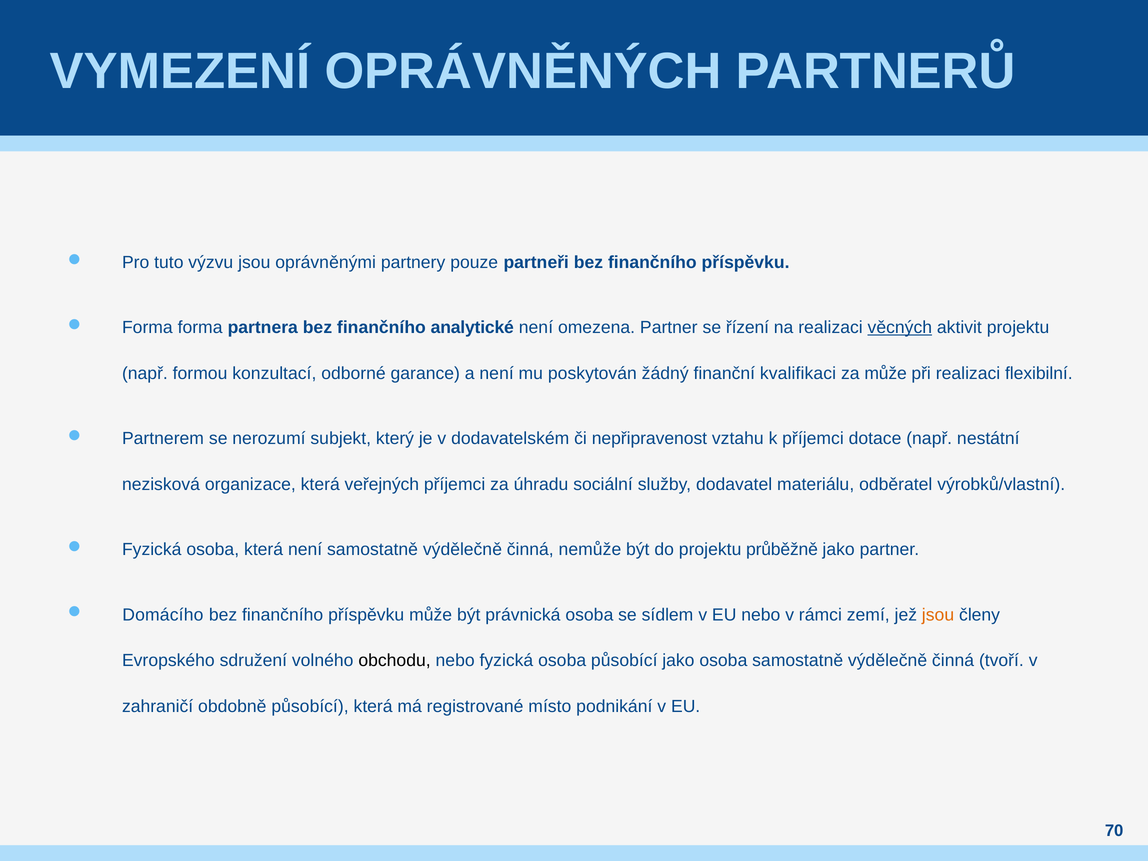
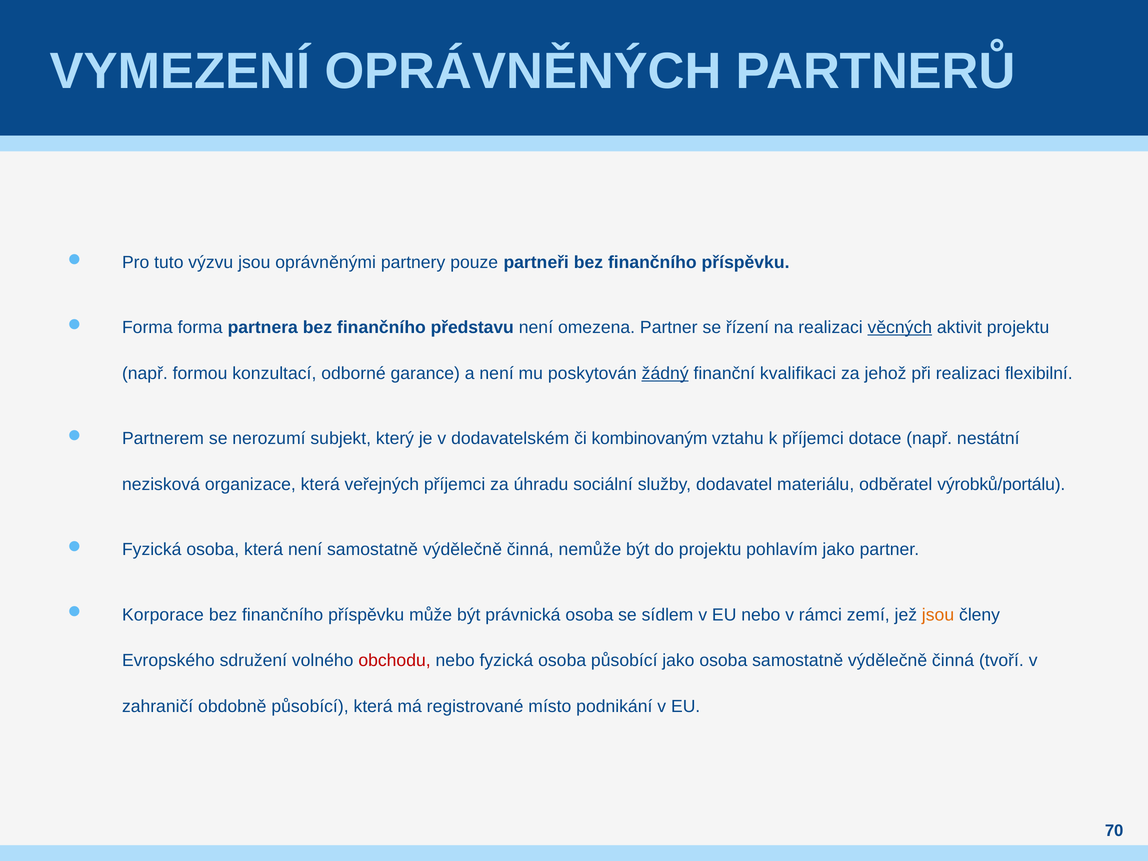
analytické: analytické -> představu (472, 328)
žádný underline: none -> present (665, 374)
za může: může -> jehož (885, 374)
nepřipravenost: nepřipravenost -> kombinovaným (649, 439)
výrobků/vlastní: výrobků/vlastní -> výrobků/portálu (1001, 485)
průběžně: průběžně -> pohlavím (782, 550)
Domácího: Domácího -> Korporace (163, 615)
obchodu colour: black -> red (395, 661)
